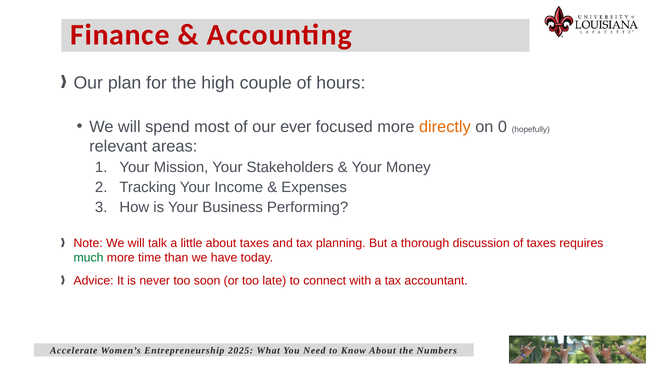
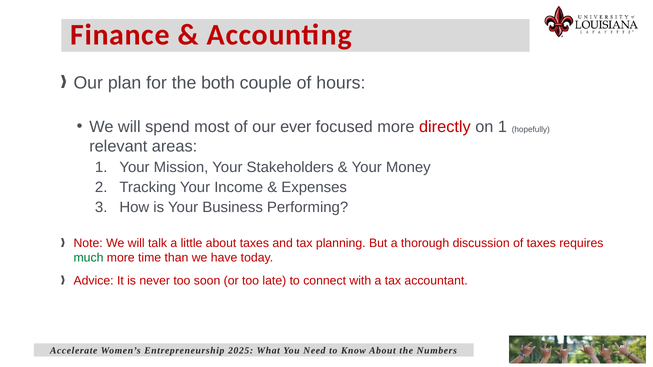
high: high -> both (218, 83)
directly colour: orange -> red (445, 127)
on 0: 0 -> 1 (503, 127)
